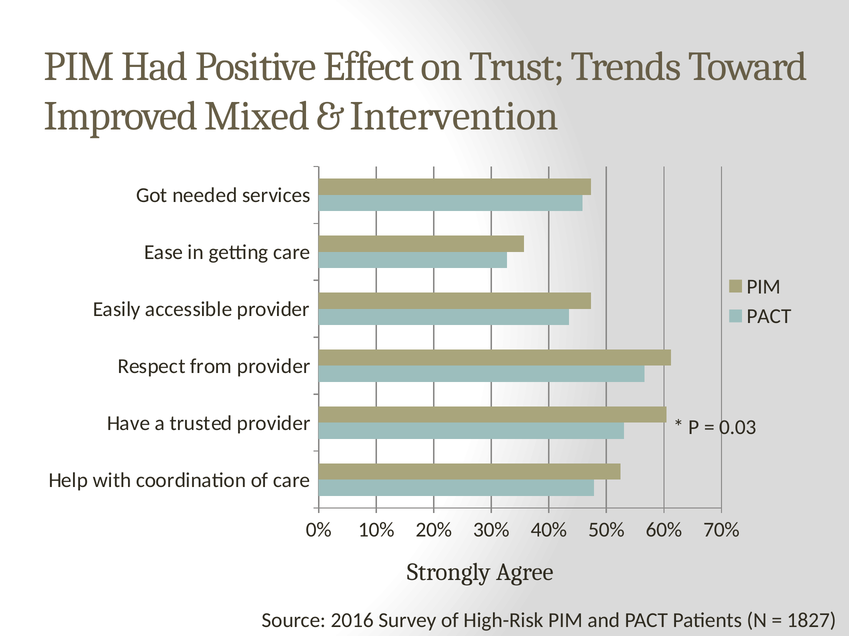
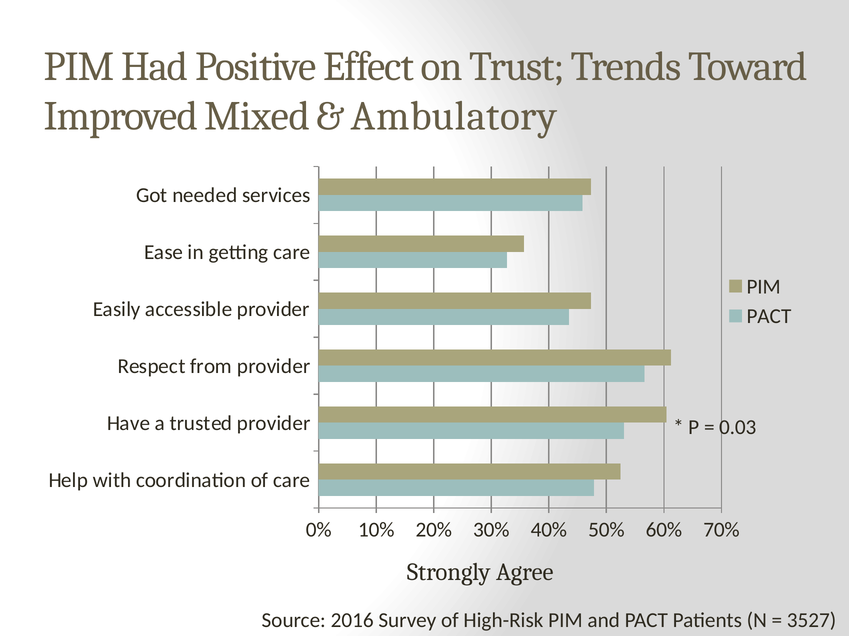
Intervention: Intervention -> Ambulatory (454, 116)
1827: 1827 -> 3527 (812, 621)
